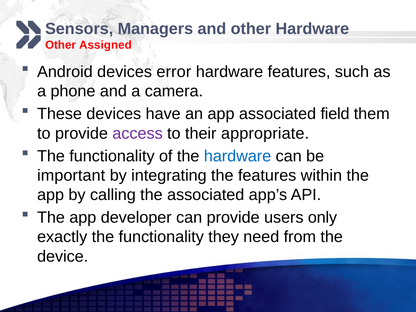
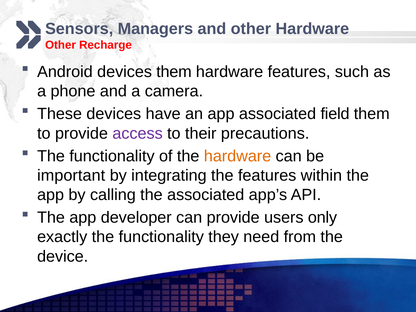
Assigned: Assigned -> Recharge (105, 45)
devices error: error -> them (174, 72)
appropriate: appropriate -> precautions (265, 133)
hardware colour: blue -> orange (238, 156)
